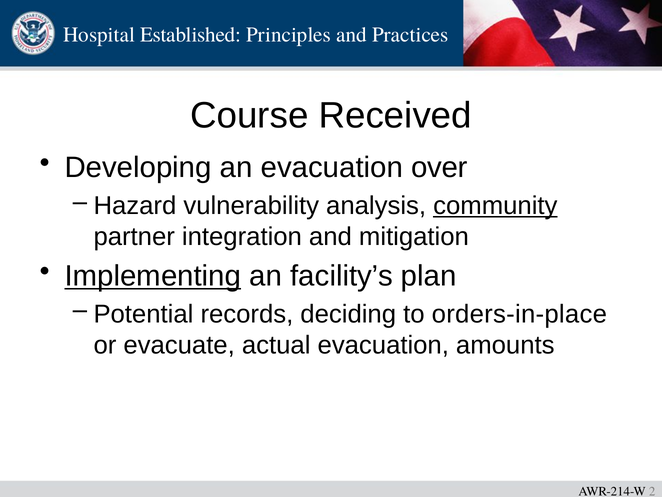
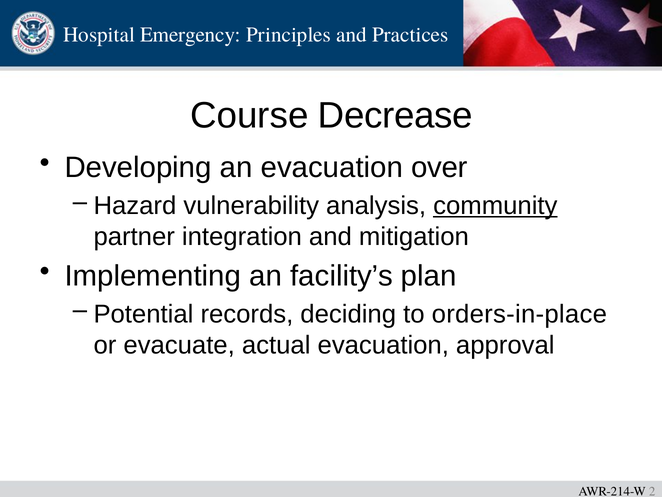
Established: Established -> Emergency (191, 35)
Received: Received -> Decrease (395, 116)
Implementing underline: present -> none (153, 276)
amounts: amounts -> approval (505, 345)
